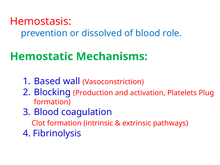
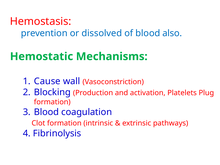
role: role -> also (172, 33)
Based: Based -> Cause (47, 81)
